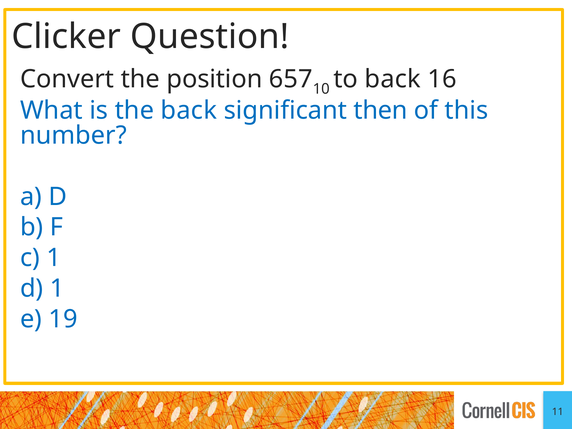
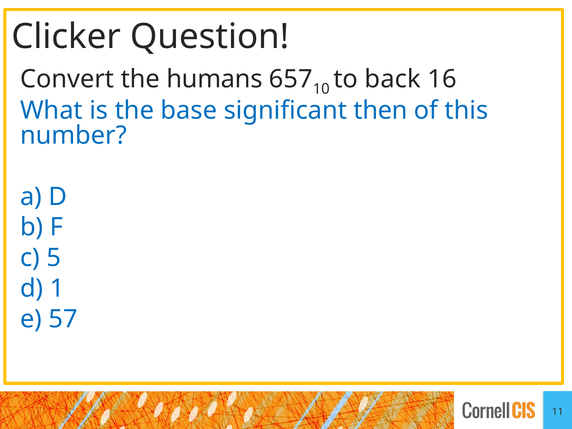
position: position -> humans (215, 79)
the back: back -> base (189, 110)
c 1: 1 -> 5 (54, 258)
19: 19 -> 57 (63, 319)
